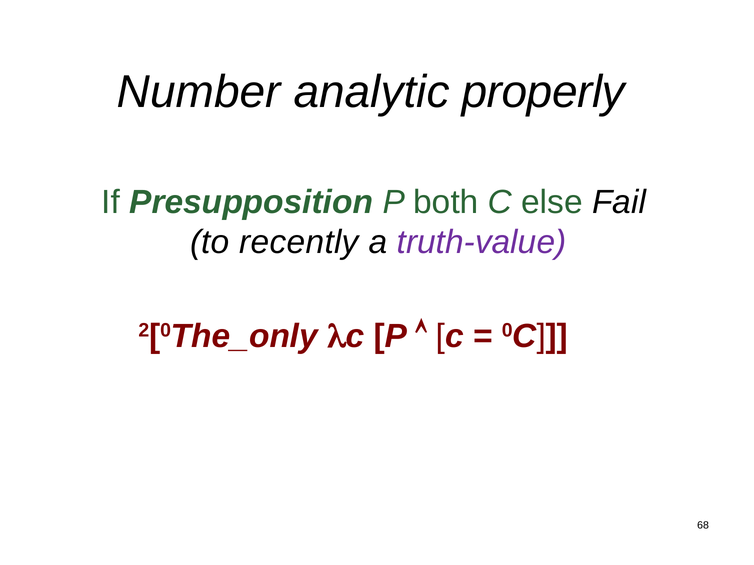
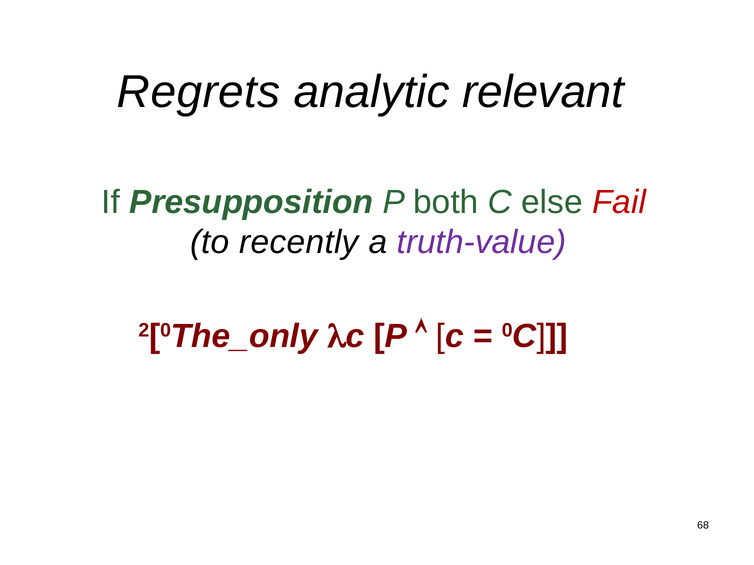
Number: Number -> Regrets (199, 92)
properly: properly -> relevant (543, 92)
Fail colour: black -> red (619, 202)
